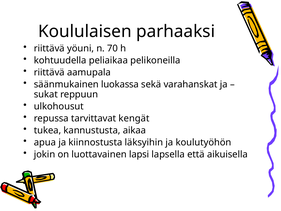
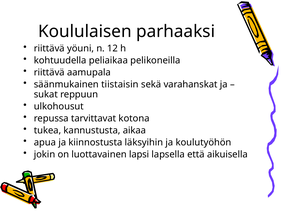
70: 70 -> 12 (112, 48)
luokassa: luokassa -> tiistaisin (120, 84)
kengät: kengät -> kotona (134, 118)
